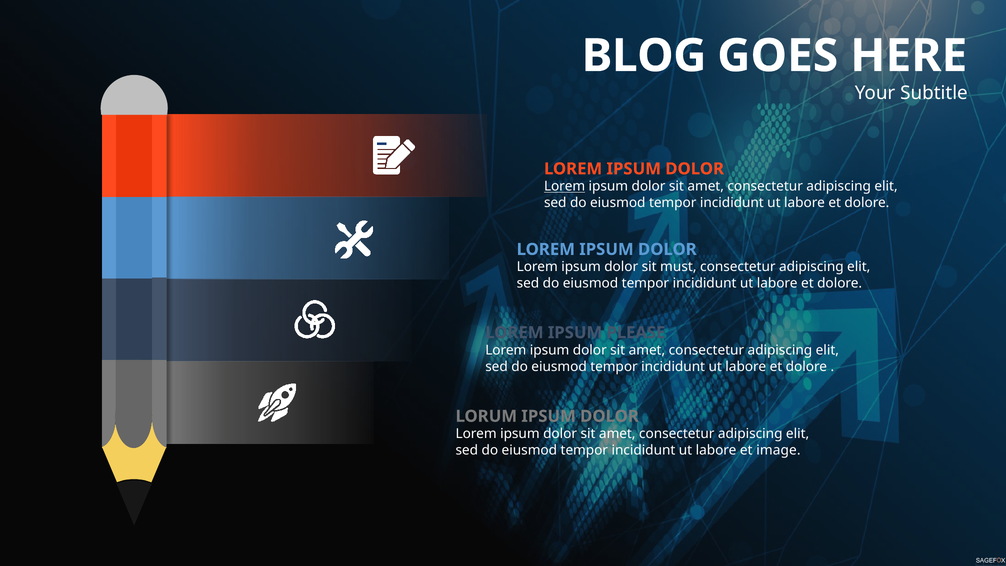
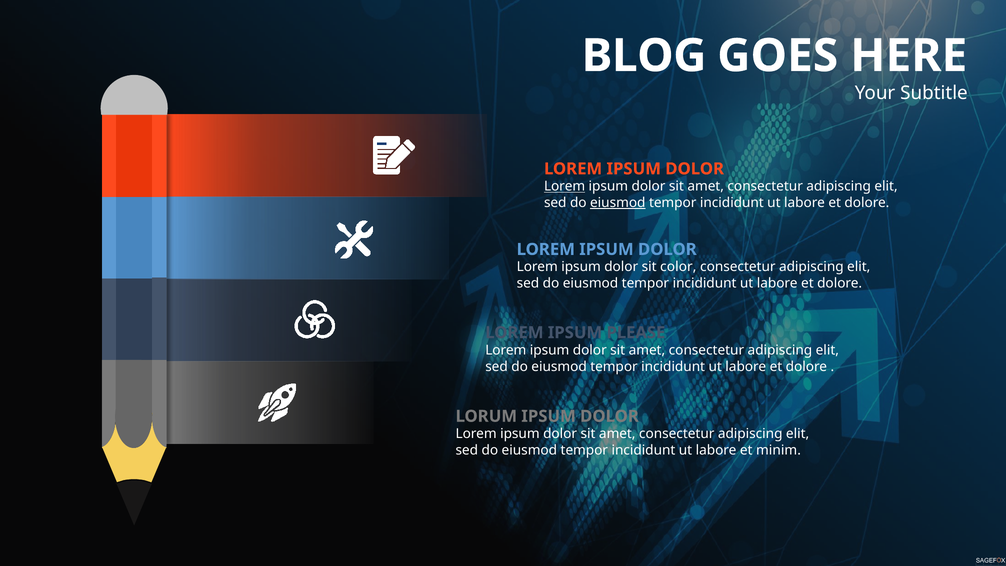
eiusmod underline: none -> present (618, 203)
must: must -> color (678, 267)
image: image -> minim (778, 450)
